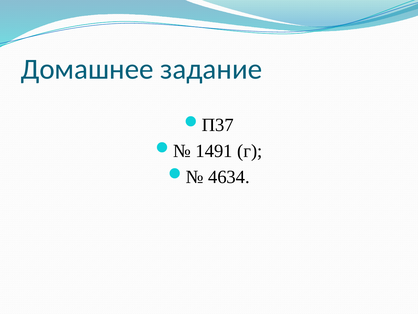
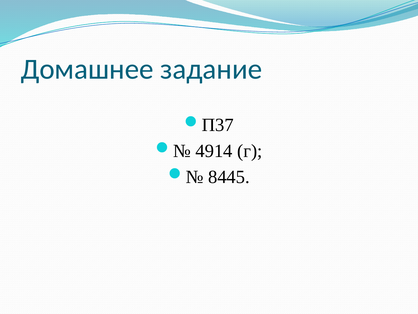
1491: 1491 -> 4914 (214, 151)
4634: 4634 -> 8445 (229, 177)
